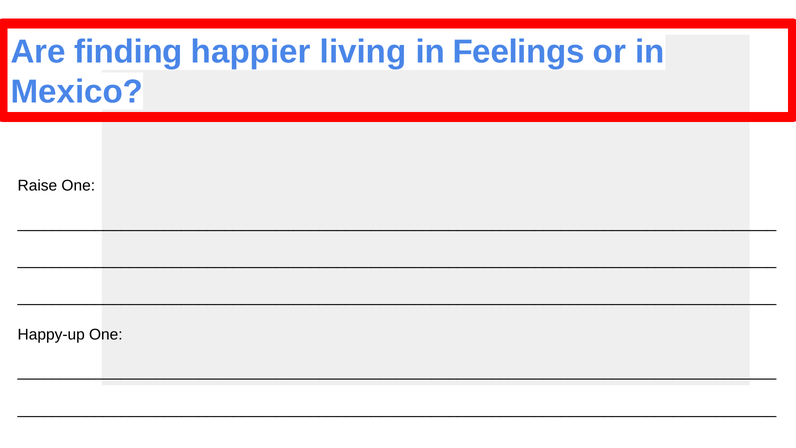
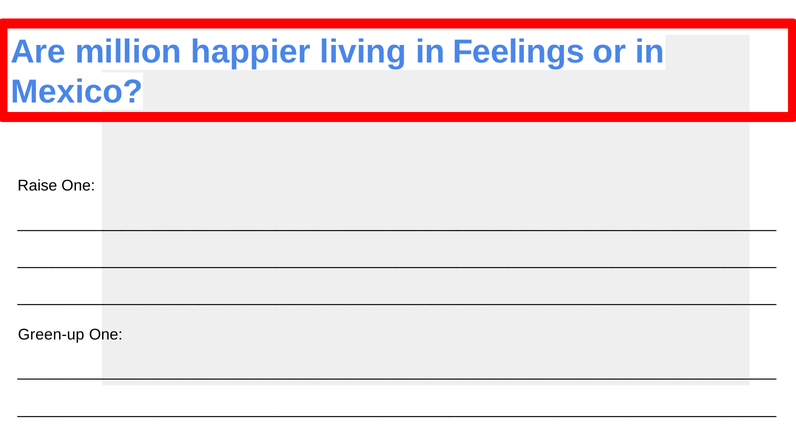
finding: finding -> million (128, 52)
Happy-up: Happy-up -> Green-up (51, 334)
